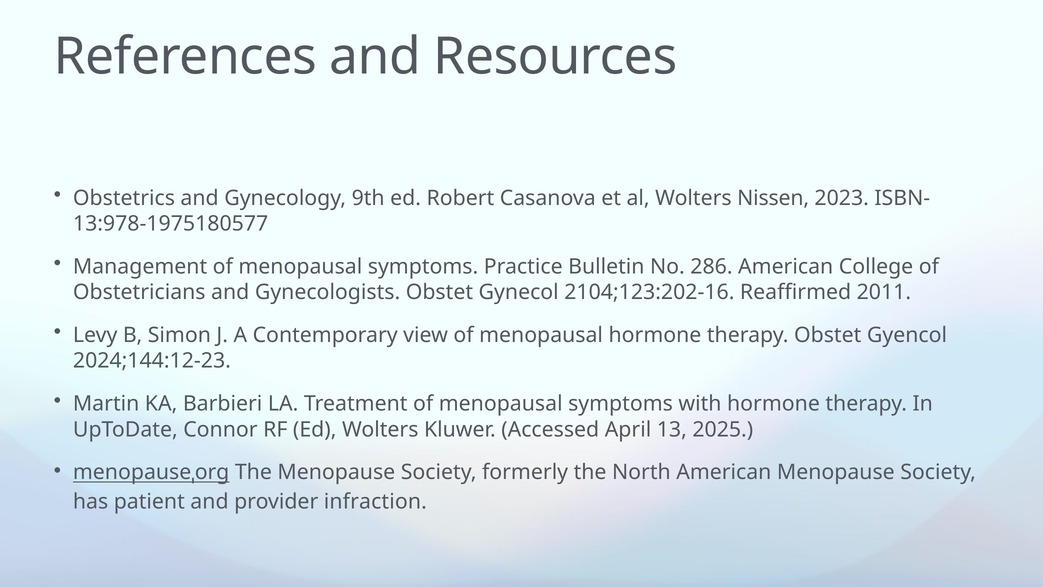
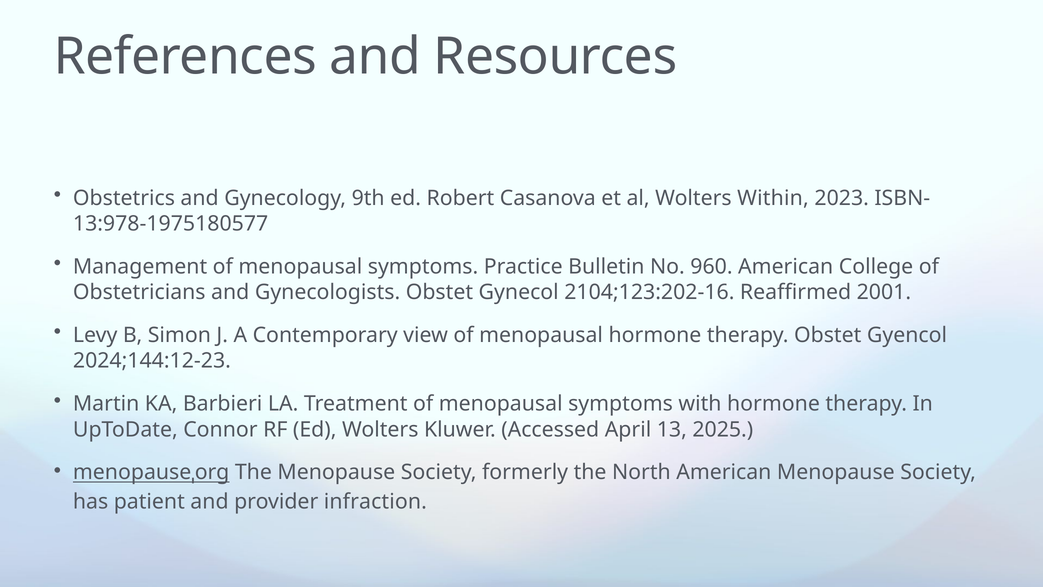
Nissen: Nissen -> Within (773, 198)
286: 286 -> 960 (711, 267)
2011: 2011 -> 2001 (884, 292)
